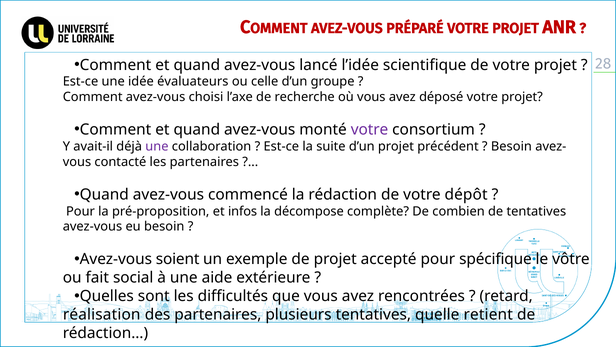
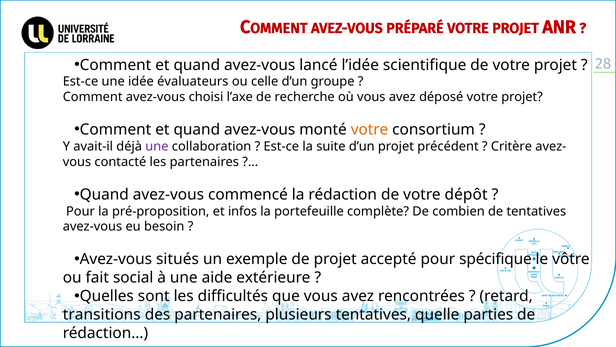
votre colour: purple -> orange (370, 130)
Besoin: Besoin -> Critère (511, 146)
décompose: décompose -> portefeuille (309, 211)
soient: soient -> situés (177, 259)
réalisation: réalisation -> transitions (102, 314)
retient: retient -> parties (488, 314)
